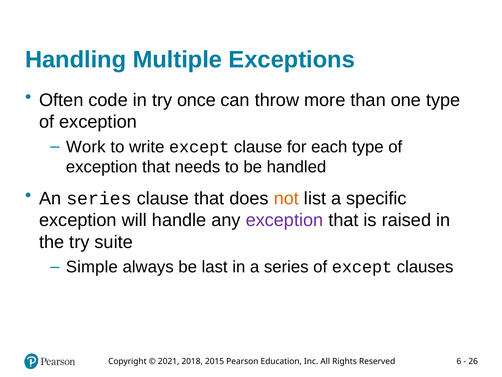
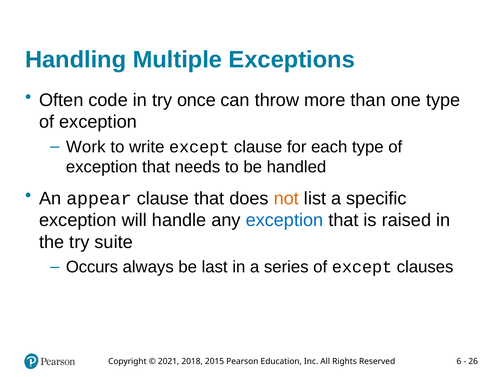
An series: series -> appear (99, 198)
exception colour: purple -> blue (284, 220)
Simple: Simple -> Occurs (92, 267)
